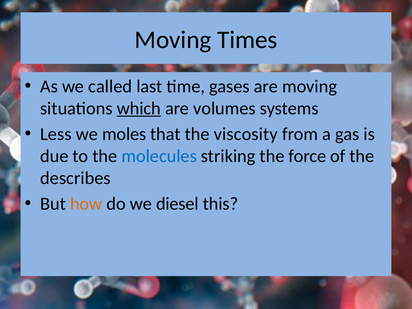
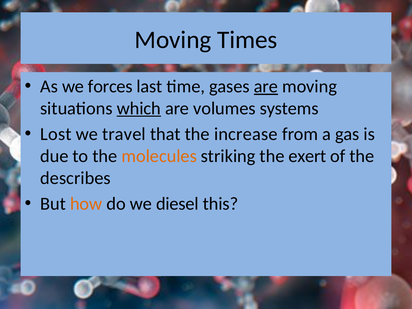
called: called -> forces (110, 86)
are underline: none -> present (266, 86)
Less: Less -> Lost (56, 134)
moles: moles -> travel (124, 134)
viscosity: viscosity -> increase (246, 134)
molecules colour: blue -> orange (159, 156)
force: force -> exert (307, 156)
